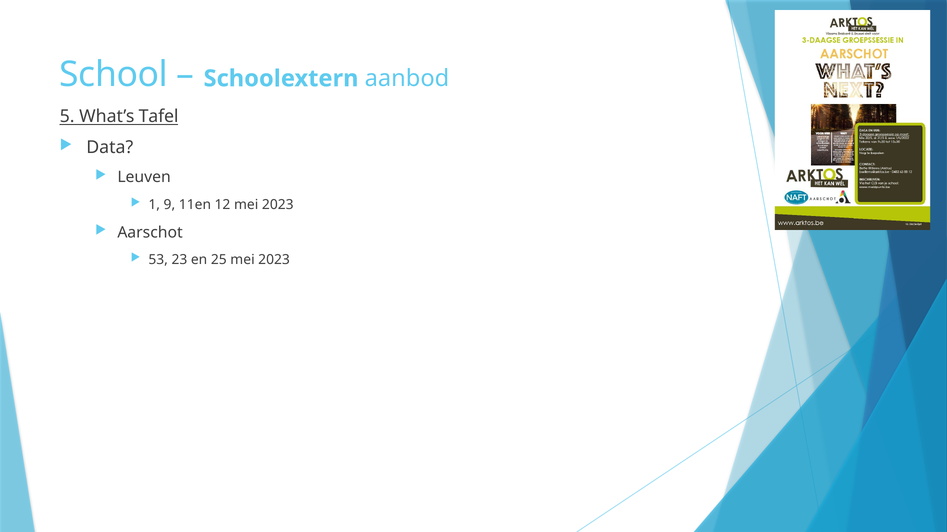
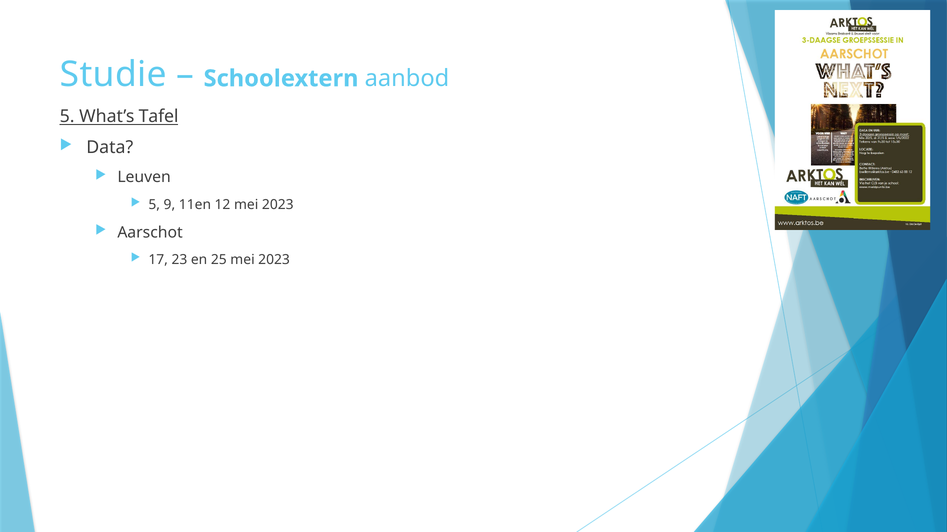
School: School -> Studie (113, 75)
1: 1 -> 5 (154, 205)
53: 53 -> 17 (158, 260)
